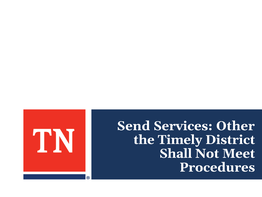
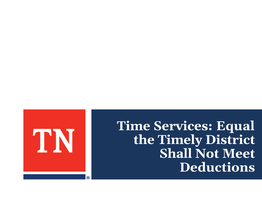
Send: Send -> Time (134, 126)
Other: Other -> Equal (235, 126)
Procedures: Procedures -> Deductions (217, 167)
